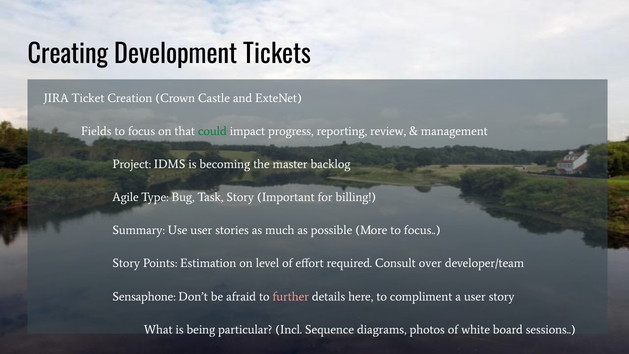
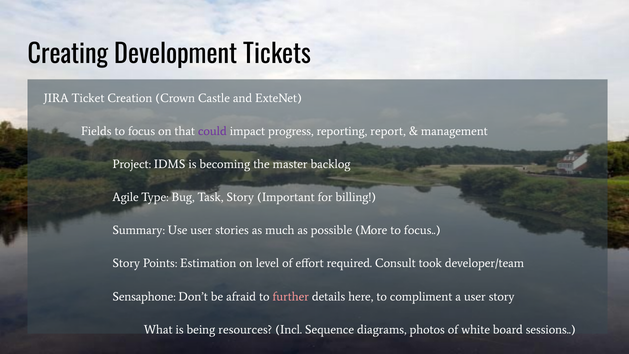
could colour: green -> purple (212, 131)
review: review -> report (388, 131)
over: over -> took (430, 263)
particular: particular -> resources (245, 329)
